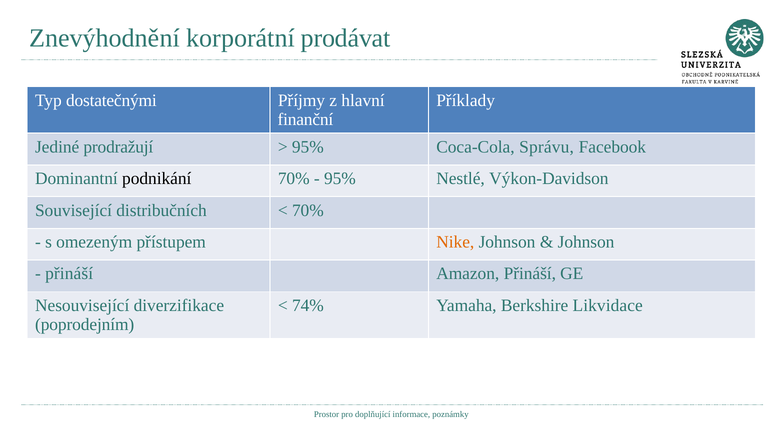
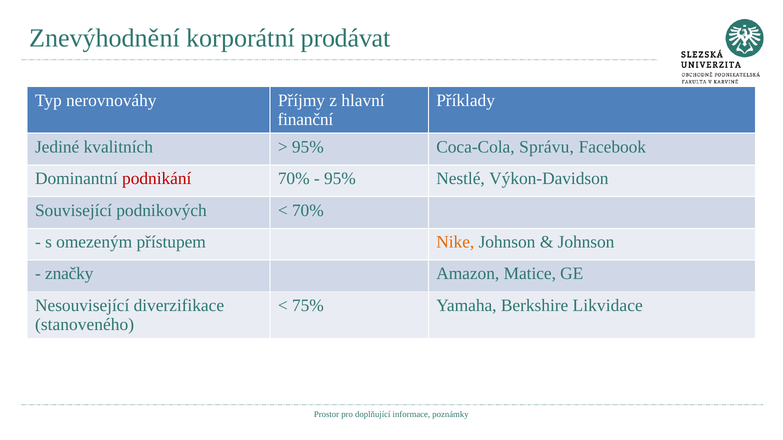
dostatečnými: dostatečnými -> nerovnováhy (111, 100)
prodražují: prodražují -> kvalitních (118, 147)
podnikání colour: black -> red (157, 179)
distribučních: distribučních -> podnikových (162, 211)
přináší: přináší -> značky (69, 274)
Amazon Přináší: Přináší -> Matice (530, 274)
74%: 74% -> 75% (308, 306)
poprodejním: poprodejním -> stanoveného (85, 325)
